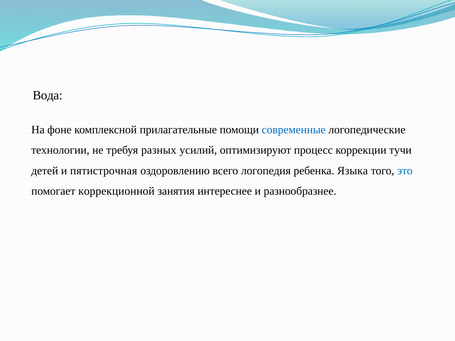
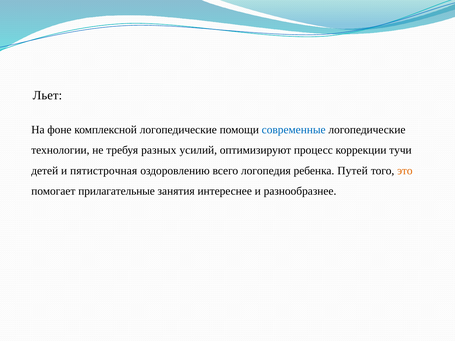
Вода: Вода -> Льет (47, 95)
комплексной прилагательные: прилагательные -> логопедические (178, 130)
Языка: Языка -> Путей (353, 171)
это colour: blue -> orange (405, 171)
коррекционной: коррекционной -> прилагательные (117, 191)
